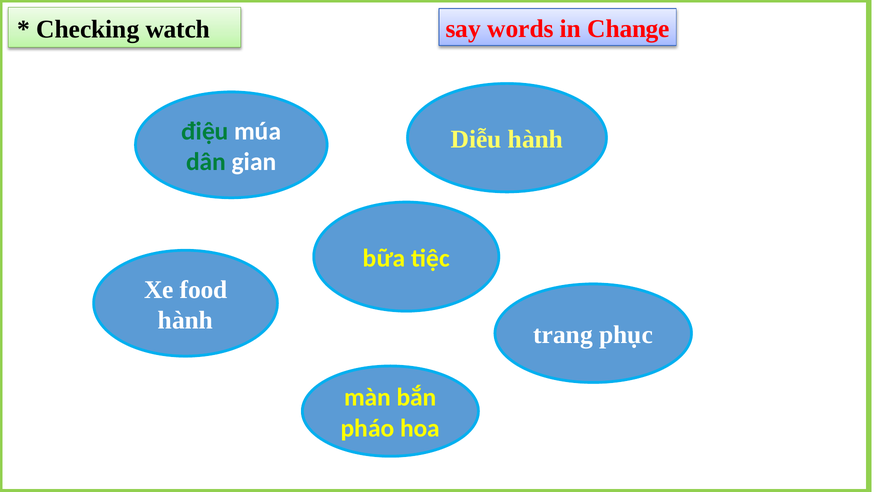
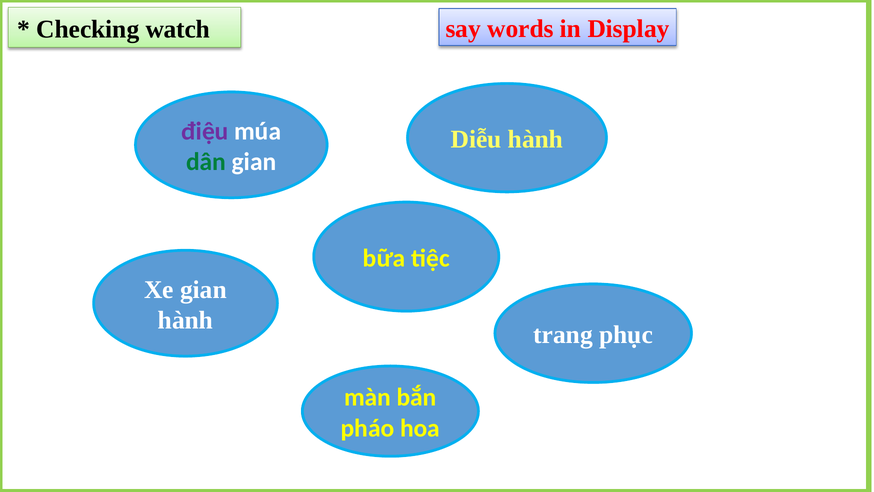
in Change: Change -> Display (628, 29)
điệu colour: green -> purple (205, 131)
Xe food: food -> gian (203, 289)
